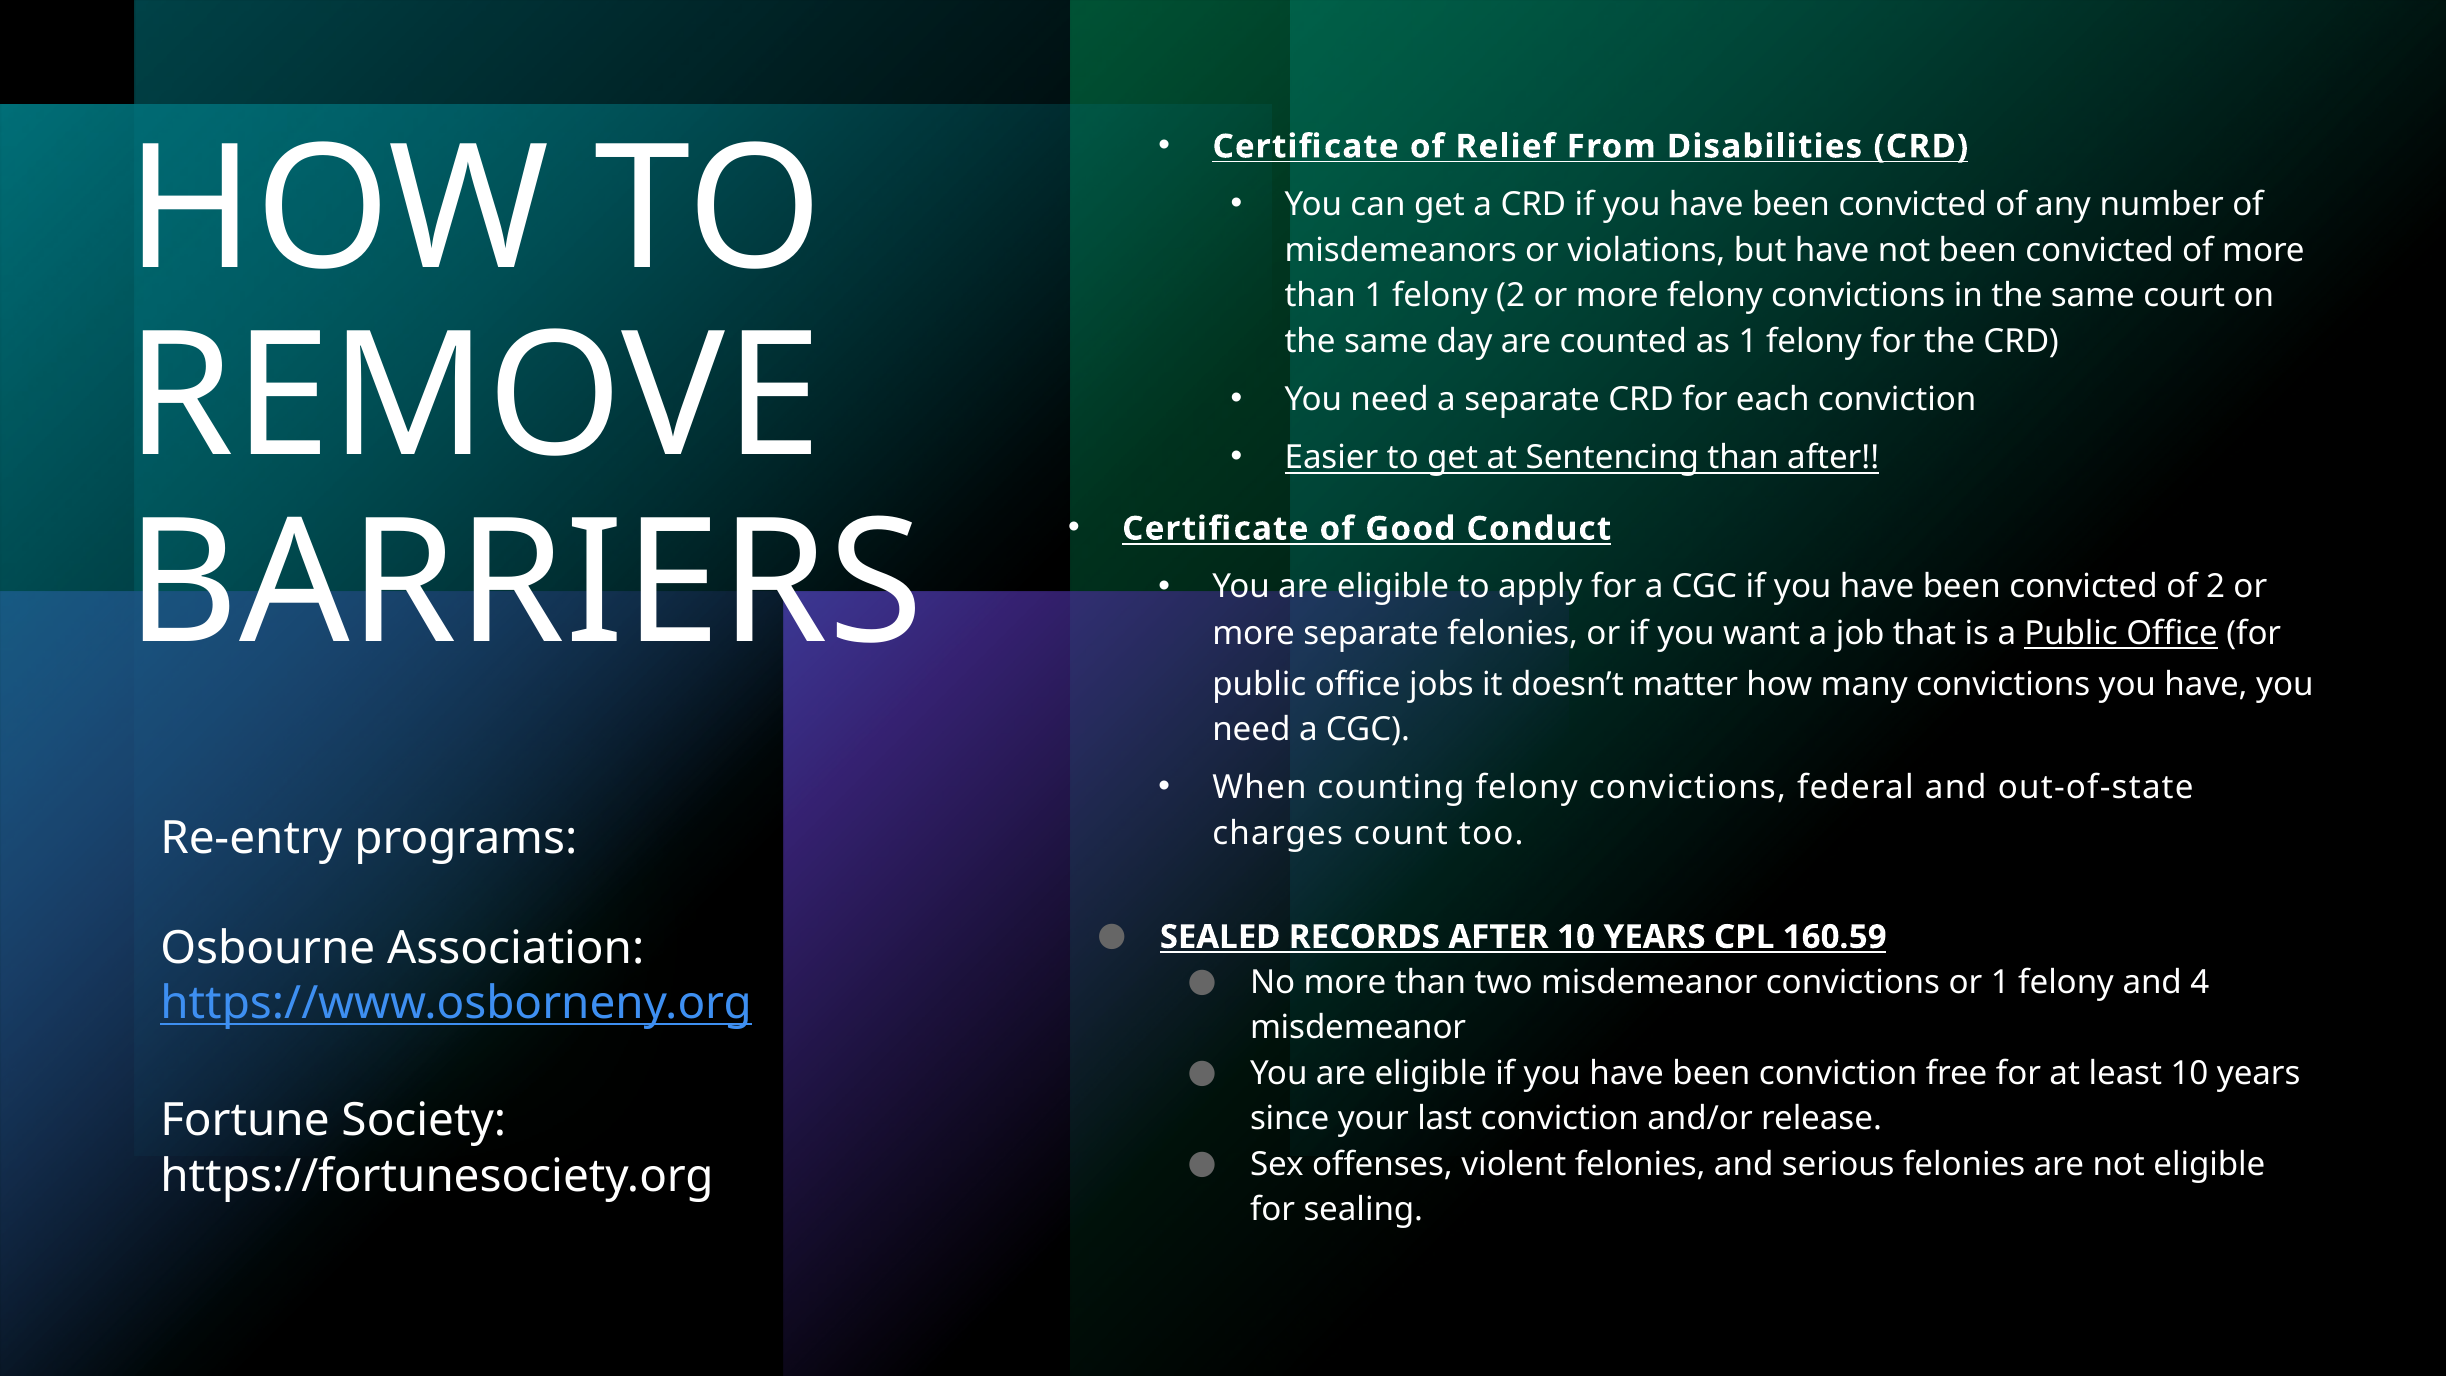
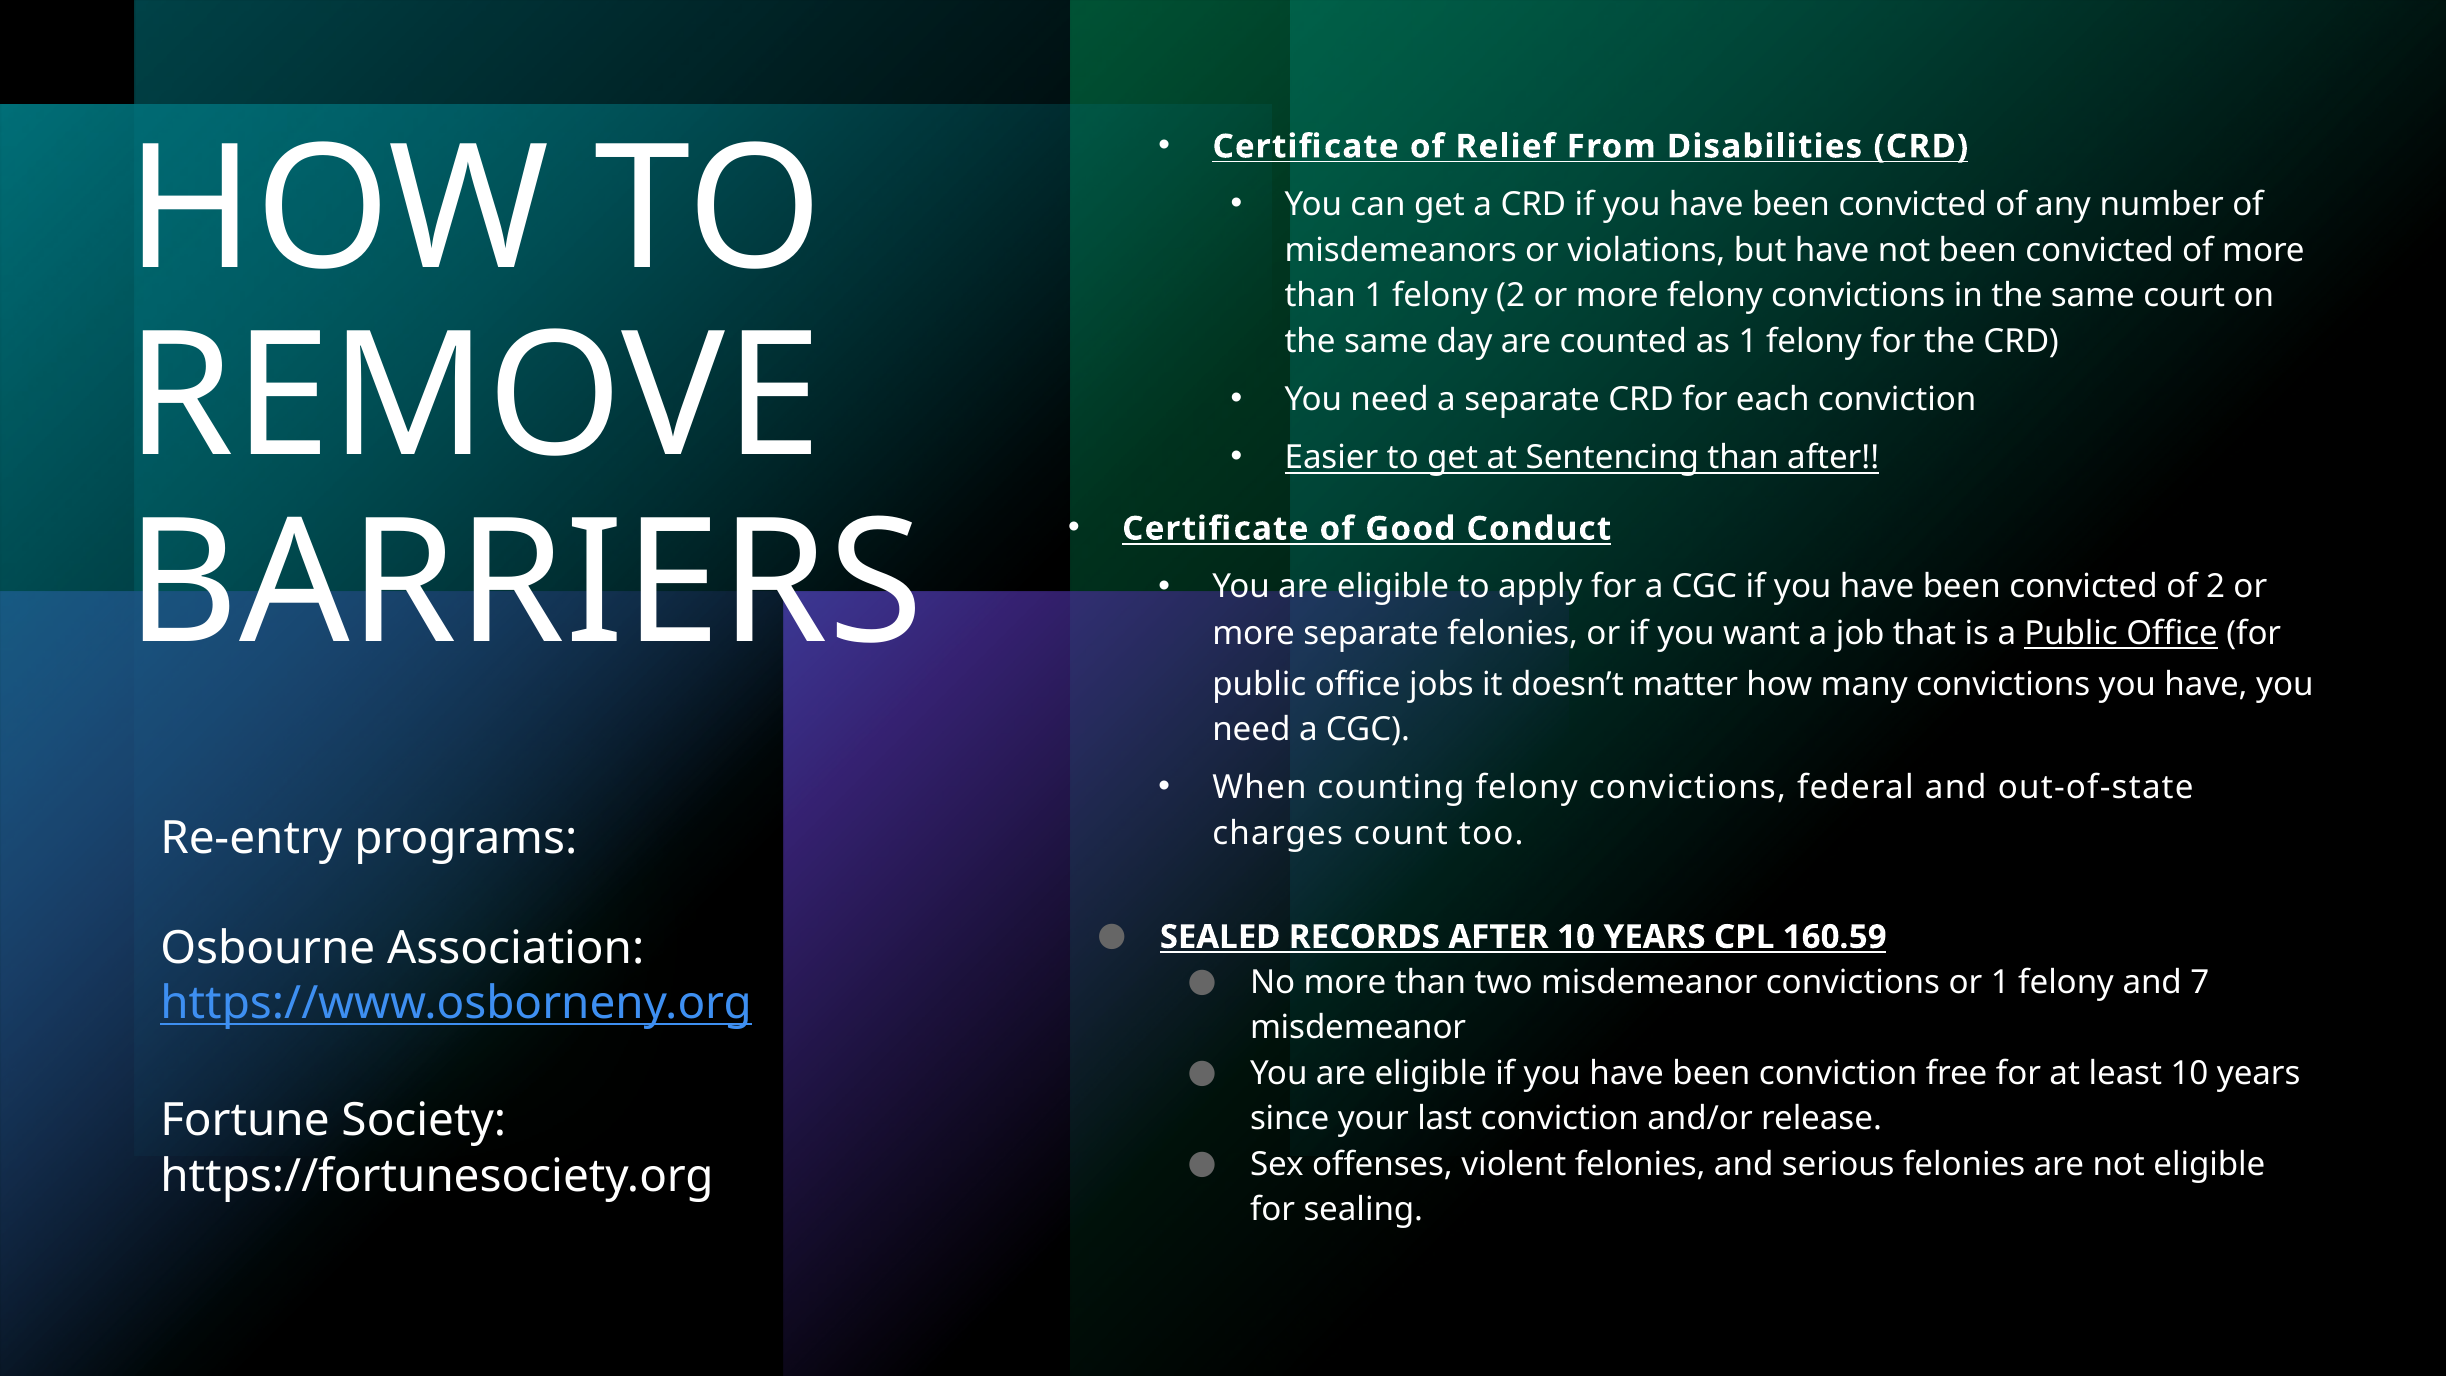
4: 4 -> 7 (2200, 982)
